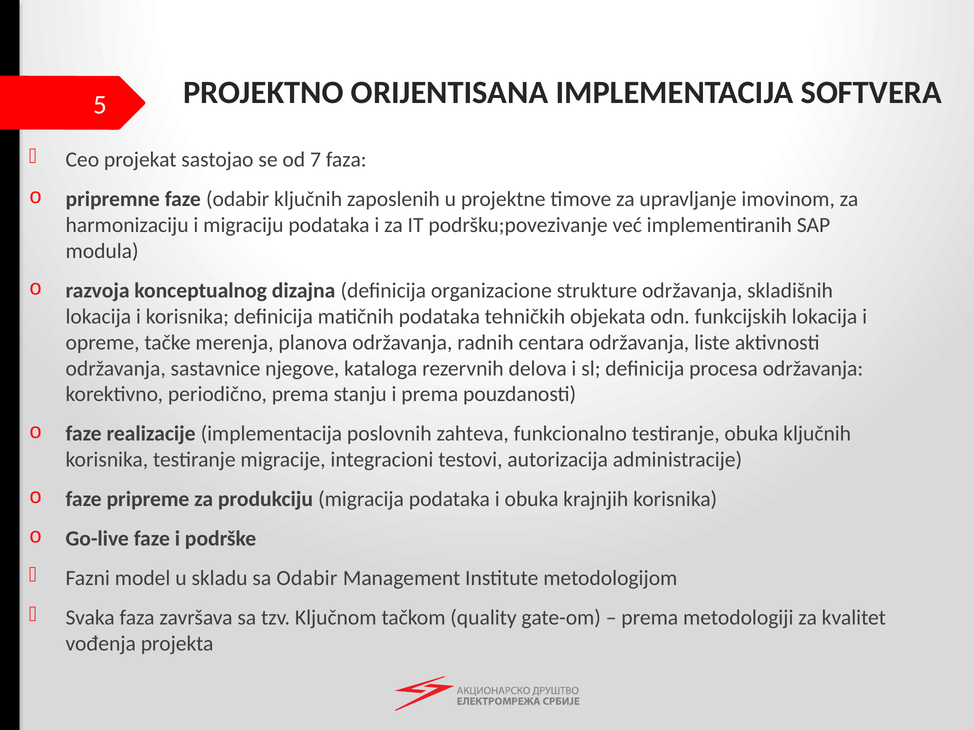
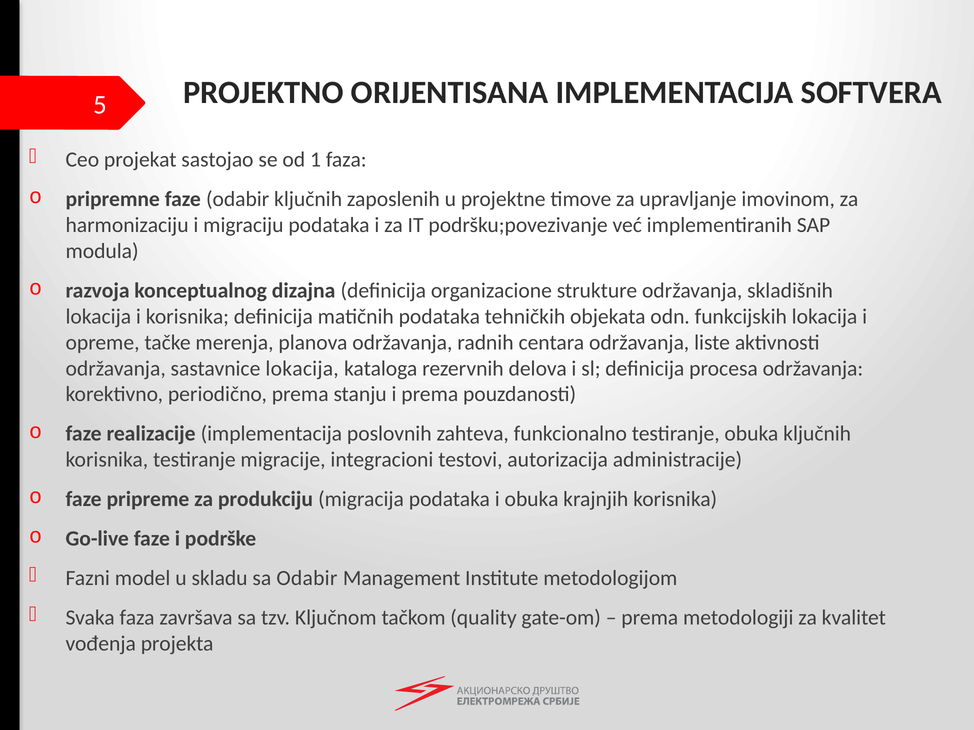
7: 7 -> 1 (316, 160)
sastavnice njegove: njegove -> lokacija (302, 369)
